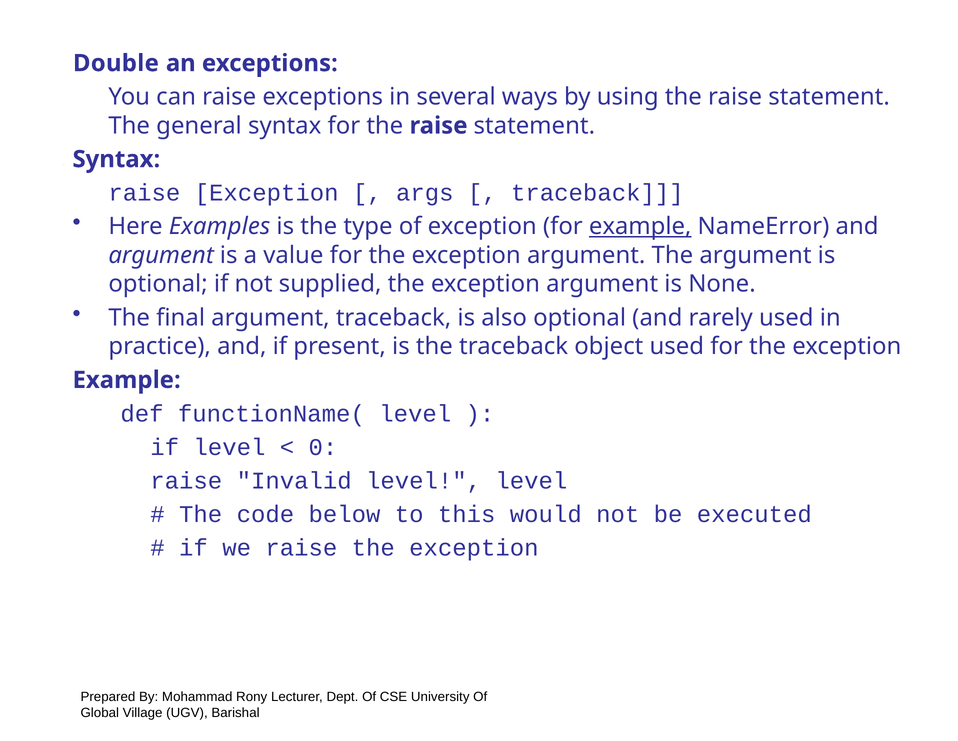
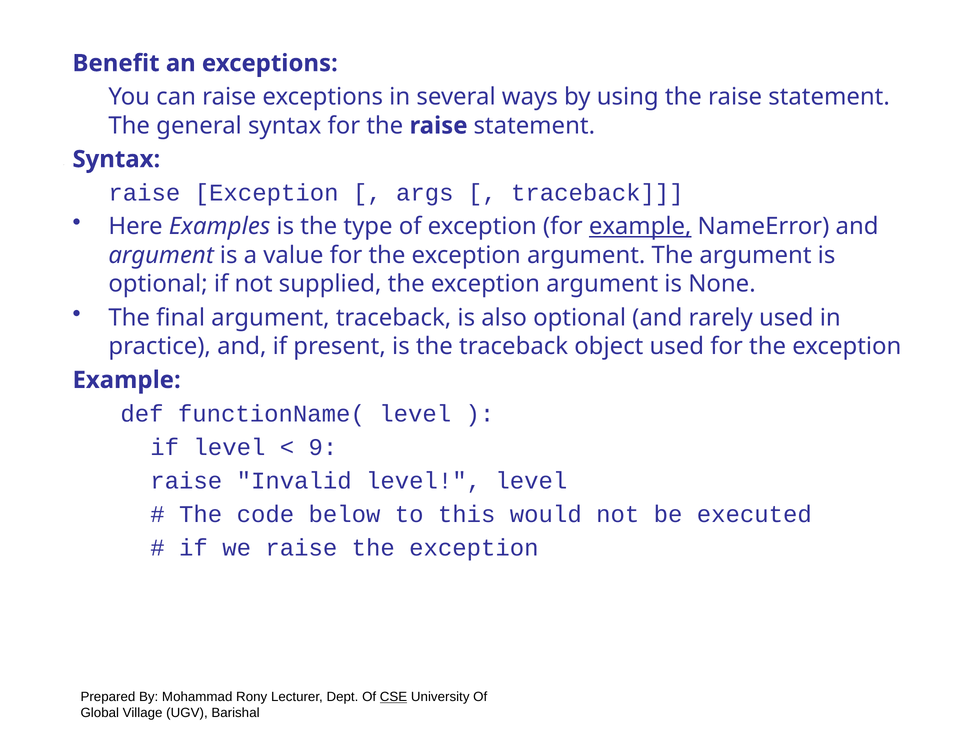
Double: Double -> Benefit (116, 63)
0: 0 -> 9 (323, 447)
CSE underline: none -> present (394, 696)
